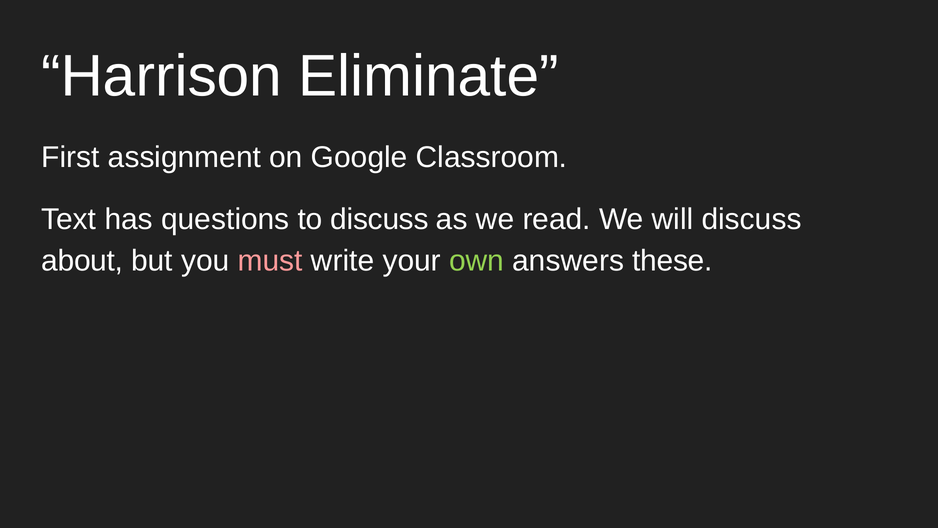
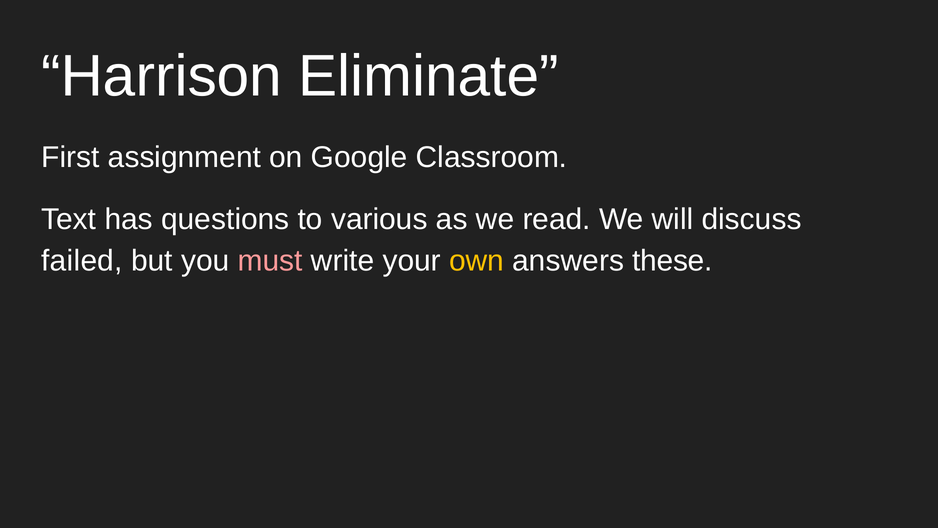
to discuss: discuss -> various (379, 219)
about: about -> failed (82, 261)
own colour: light green -> yellow (477, 261)
